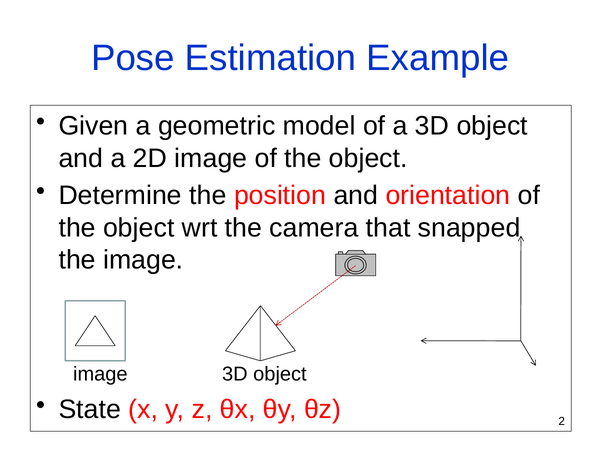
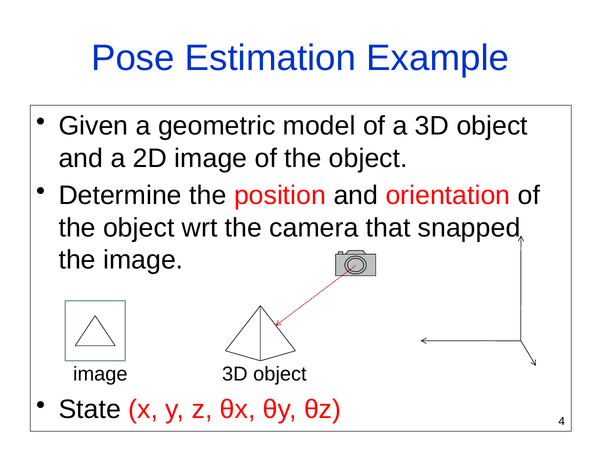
2: 2 -> 4 (562, 421)
